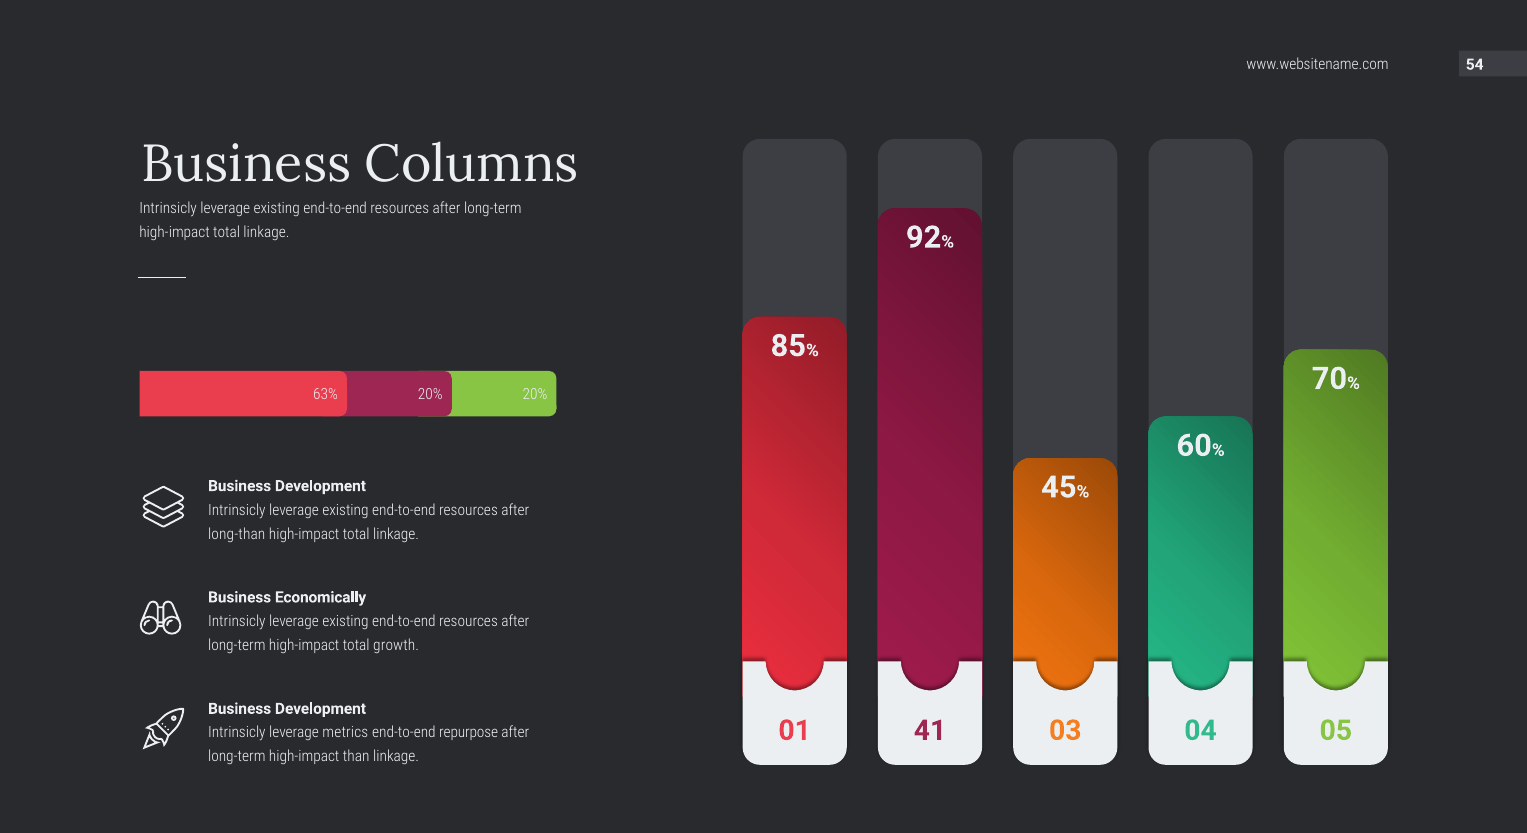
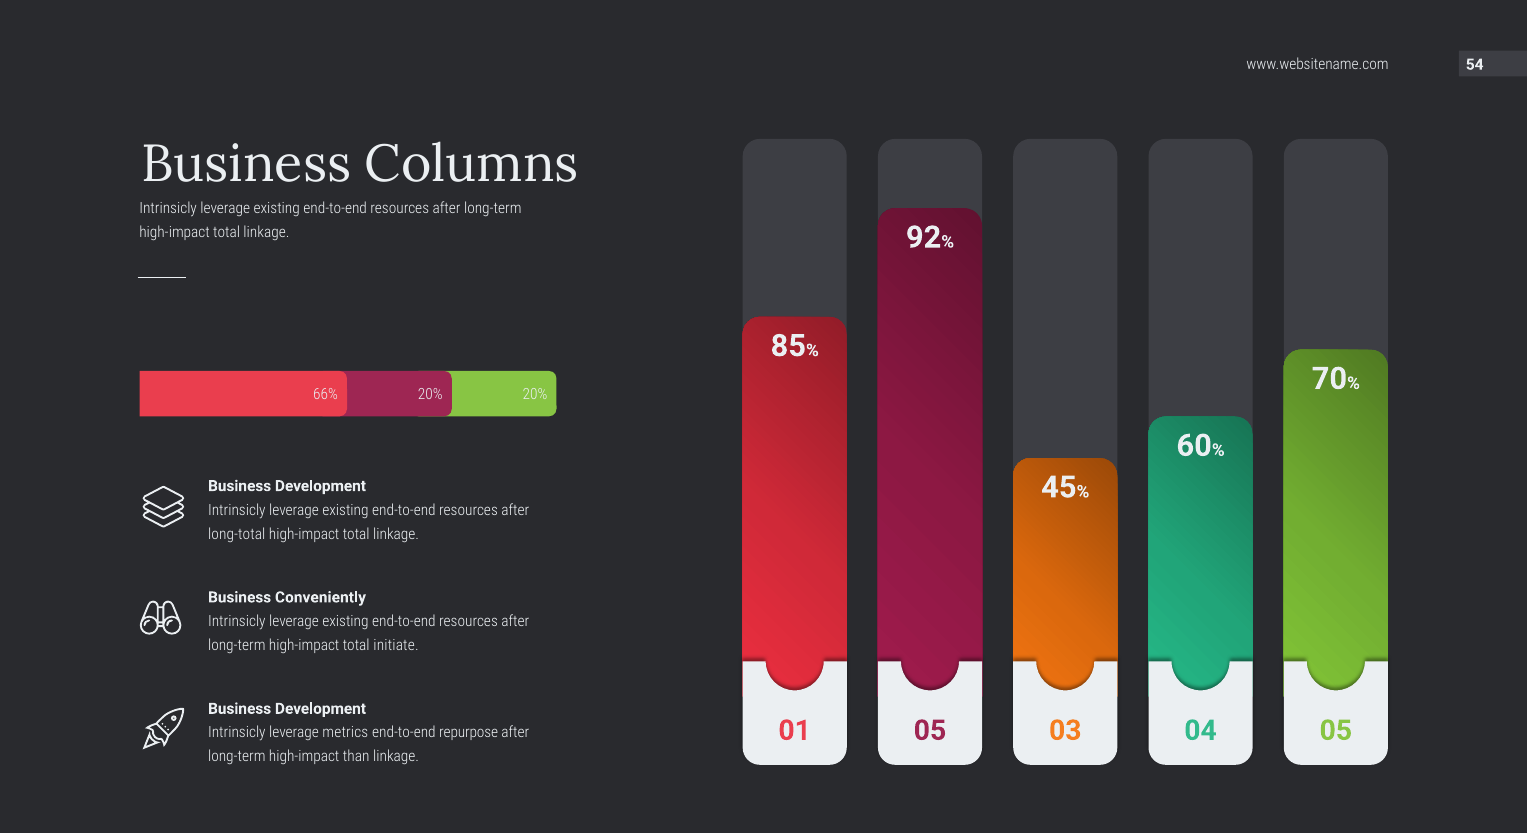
63%: 63% -> 66% (326, 395)
long-than: long-than -> long-total (237, 534)
Economically: Economically -> Conveniently (320, 597)
growth: growth -> initiate (396, 645)
01 41: 41 -> 05 (930, 730)
